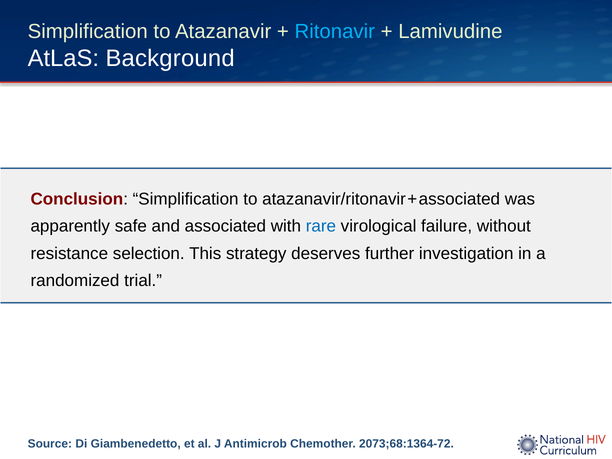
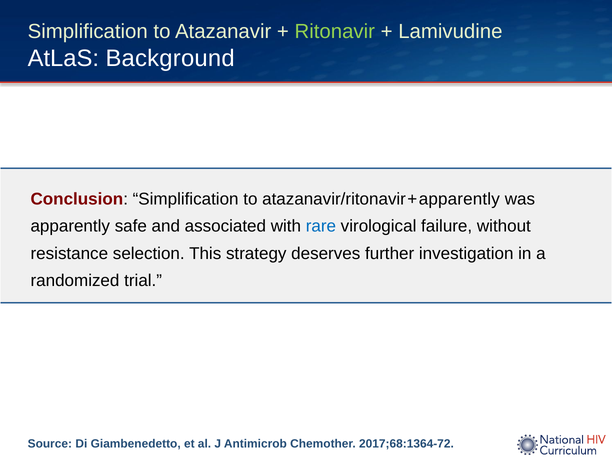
Ritonavir colour: light blue -> light green (335, 32)
associated: associated -> apparently (459, 199)
2073;68:1364-72: 2073;68:1364-72 -> 2017;68:1364-72 (406, 444)
